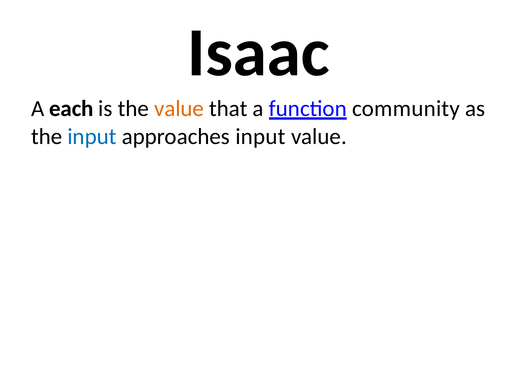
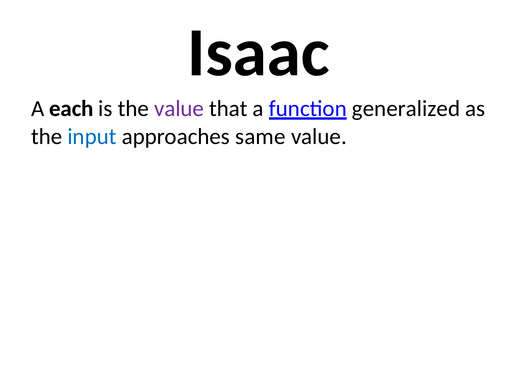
value colour: orange -> purple (179, 108)
community: community -> generalized (406, 108)
approaches input: input -> same (260, 137)
